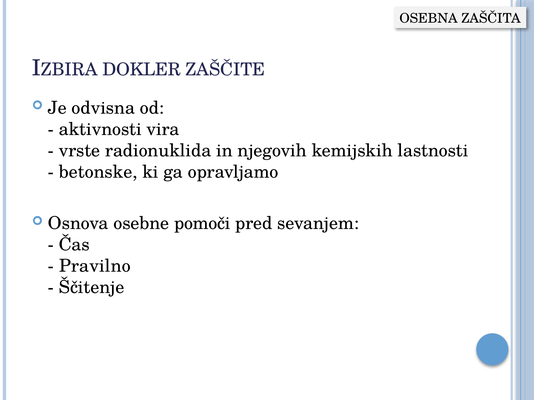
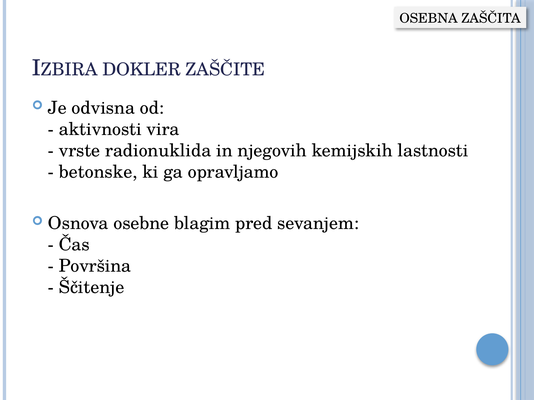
pomoči: pomoči -> blagim (202, 224)
Pravilno: Pravilno -> Površina (95, 266)
